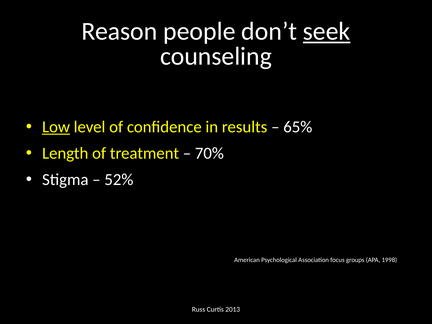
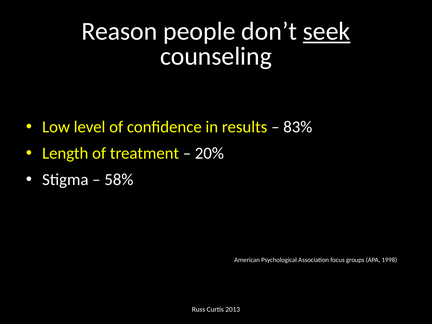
Low underline: present -> none (56, 127)
65%: 65% -> 83% (298, 127)
70%: 70% -> 20% (209, 153)
52%: 52% -> 58% (119, 180)
